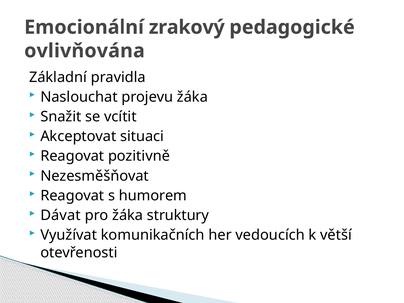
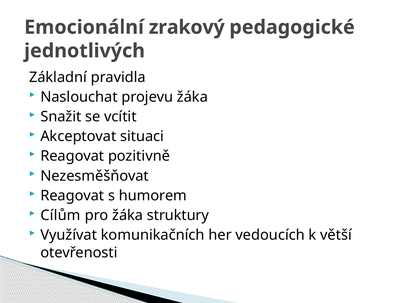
ovlivňována: ovlivňována -> jednotlivých (85, 51)
Dávat: Dávat -> Cílům (61, 215)
